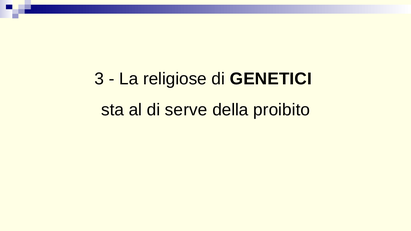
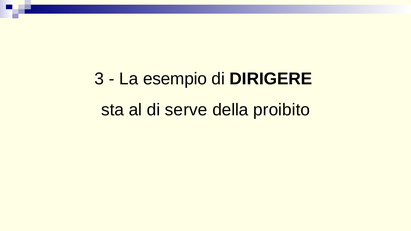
religiose: religiose -> esempio (175, 79)
GENETICI: GENETICI -> DIRIGERE (271, 79)
